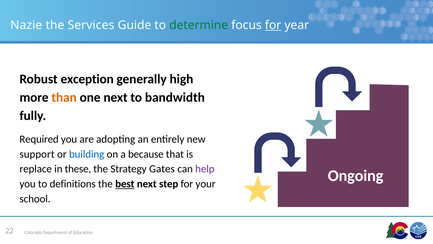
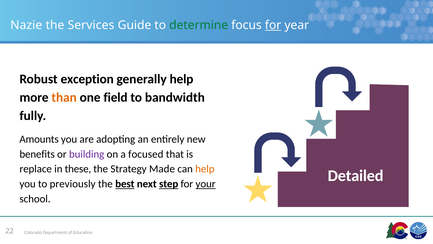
generally high: high -> help (182, 79)
one next: next -> field (116, 97)
Required: Required -> Amounts (39, 139)
support: support -> benefits (37, 154)
building colour: blue -> purple (87, 154)
because: because -> focused (146, 154)
Gates: Gates -> Made (162, 169)
help colour: purple -> orange (205, 169)
Ongoing: Ongoing -> Detailed (356, 176)
definitions: definitions -> previously (73, 184)
step underline: none -> present (169, 184)
your underline: none -> present (206, 184)
